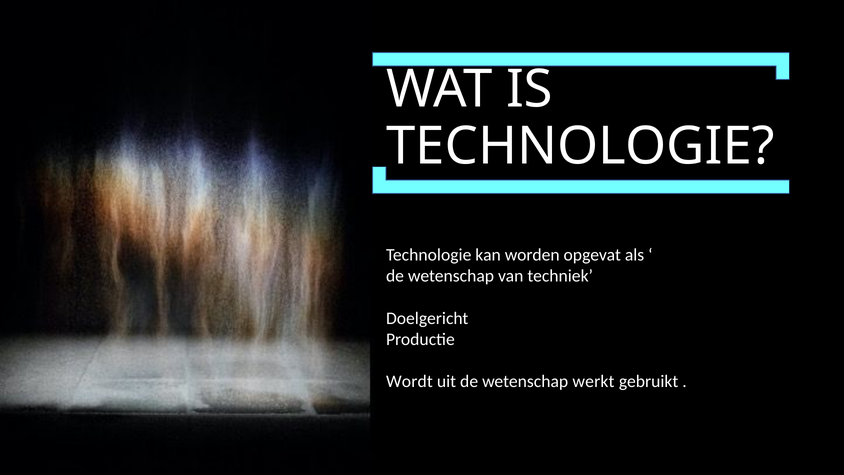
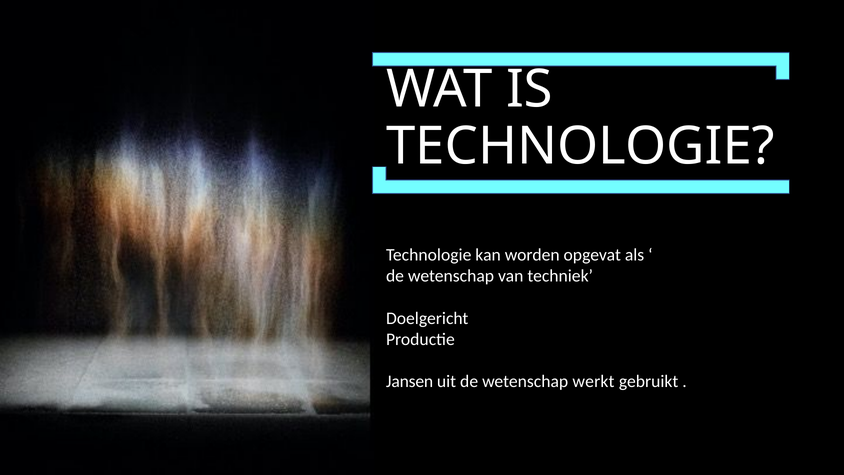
Wordt: Wordt -> Jansen (410, 381)
